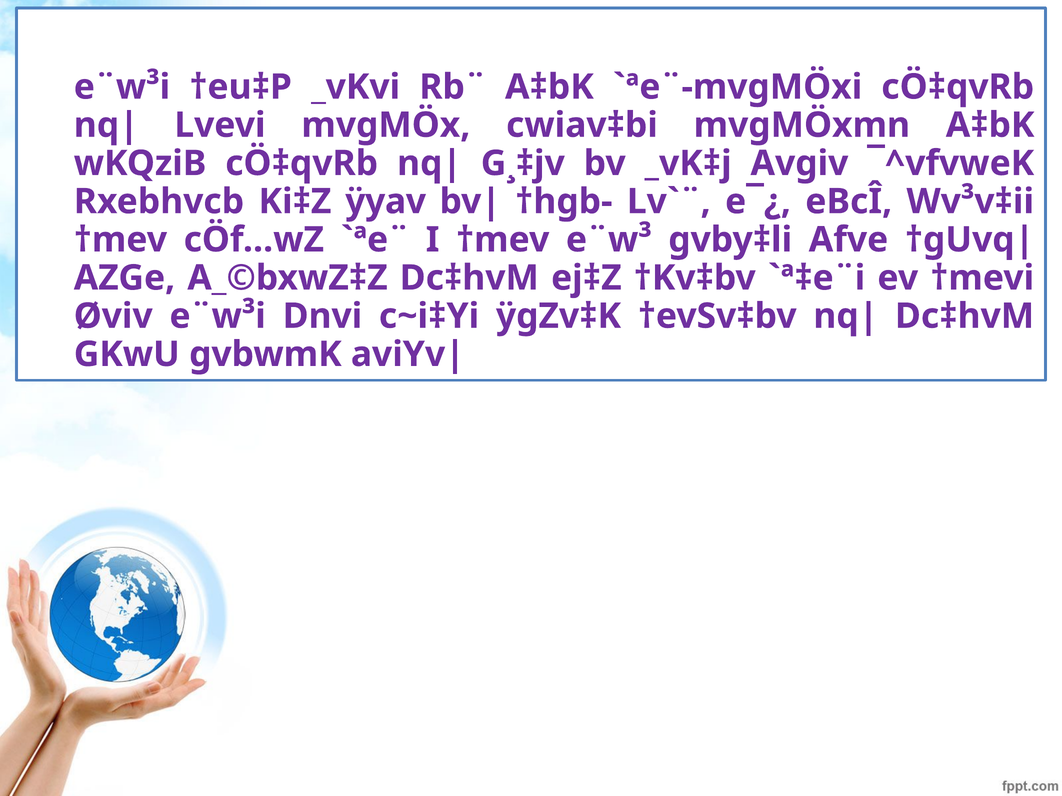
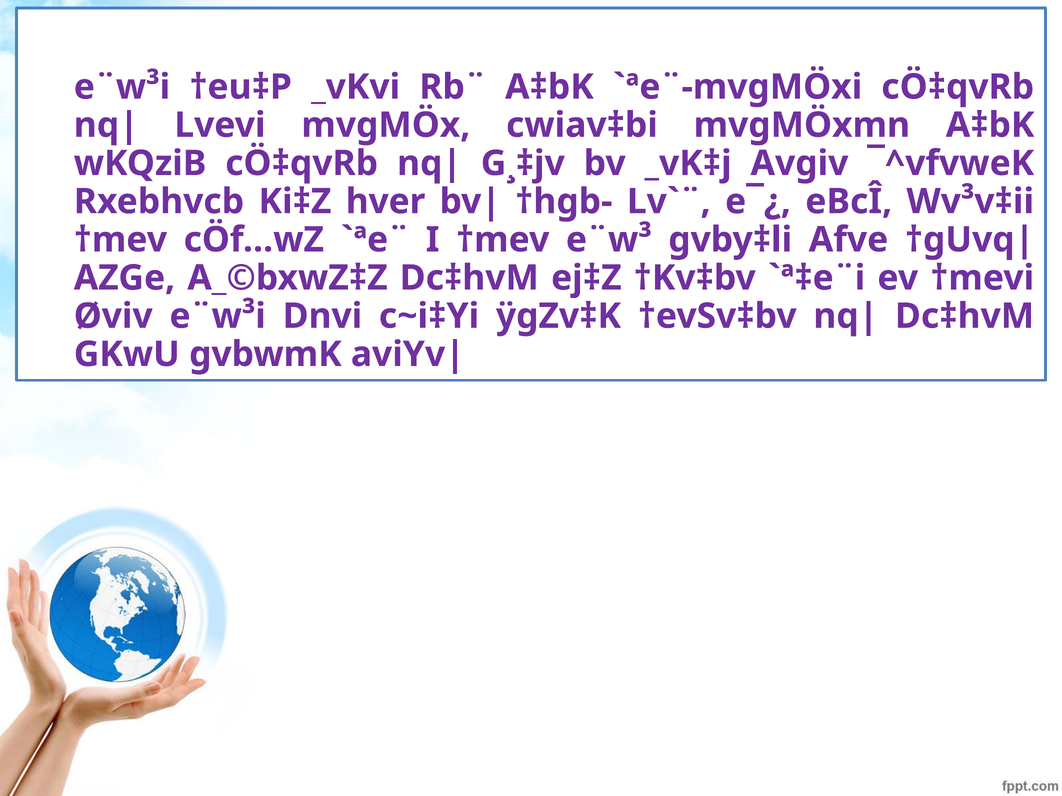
ÿyav: ÿyav -> hver (386, 202)
